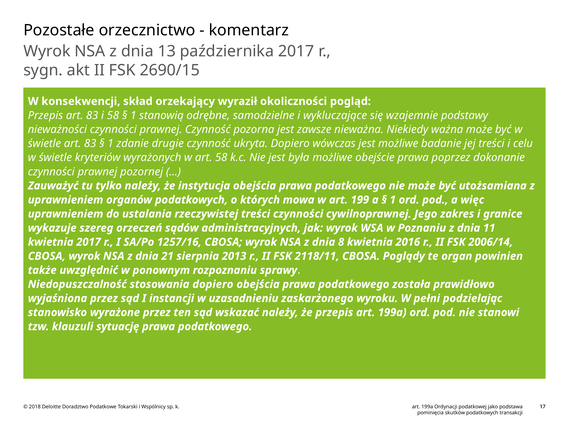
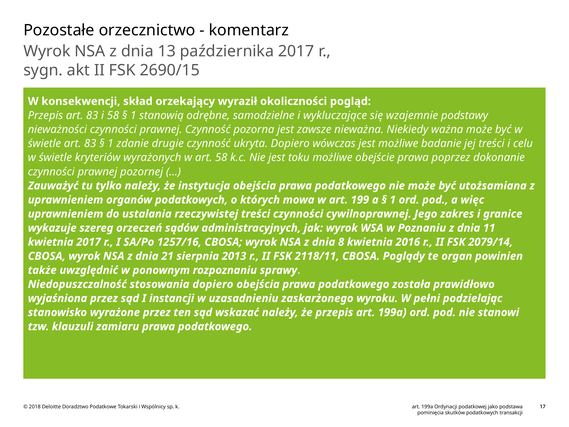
była: była -> toku (299, 158)
2006/14: 2006/14 -> 2079/14 (491, 242)
sytuację: sytuację -> zamiaru (118, 326)
